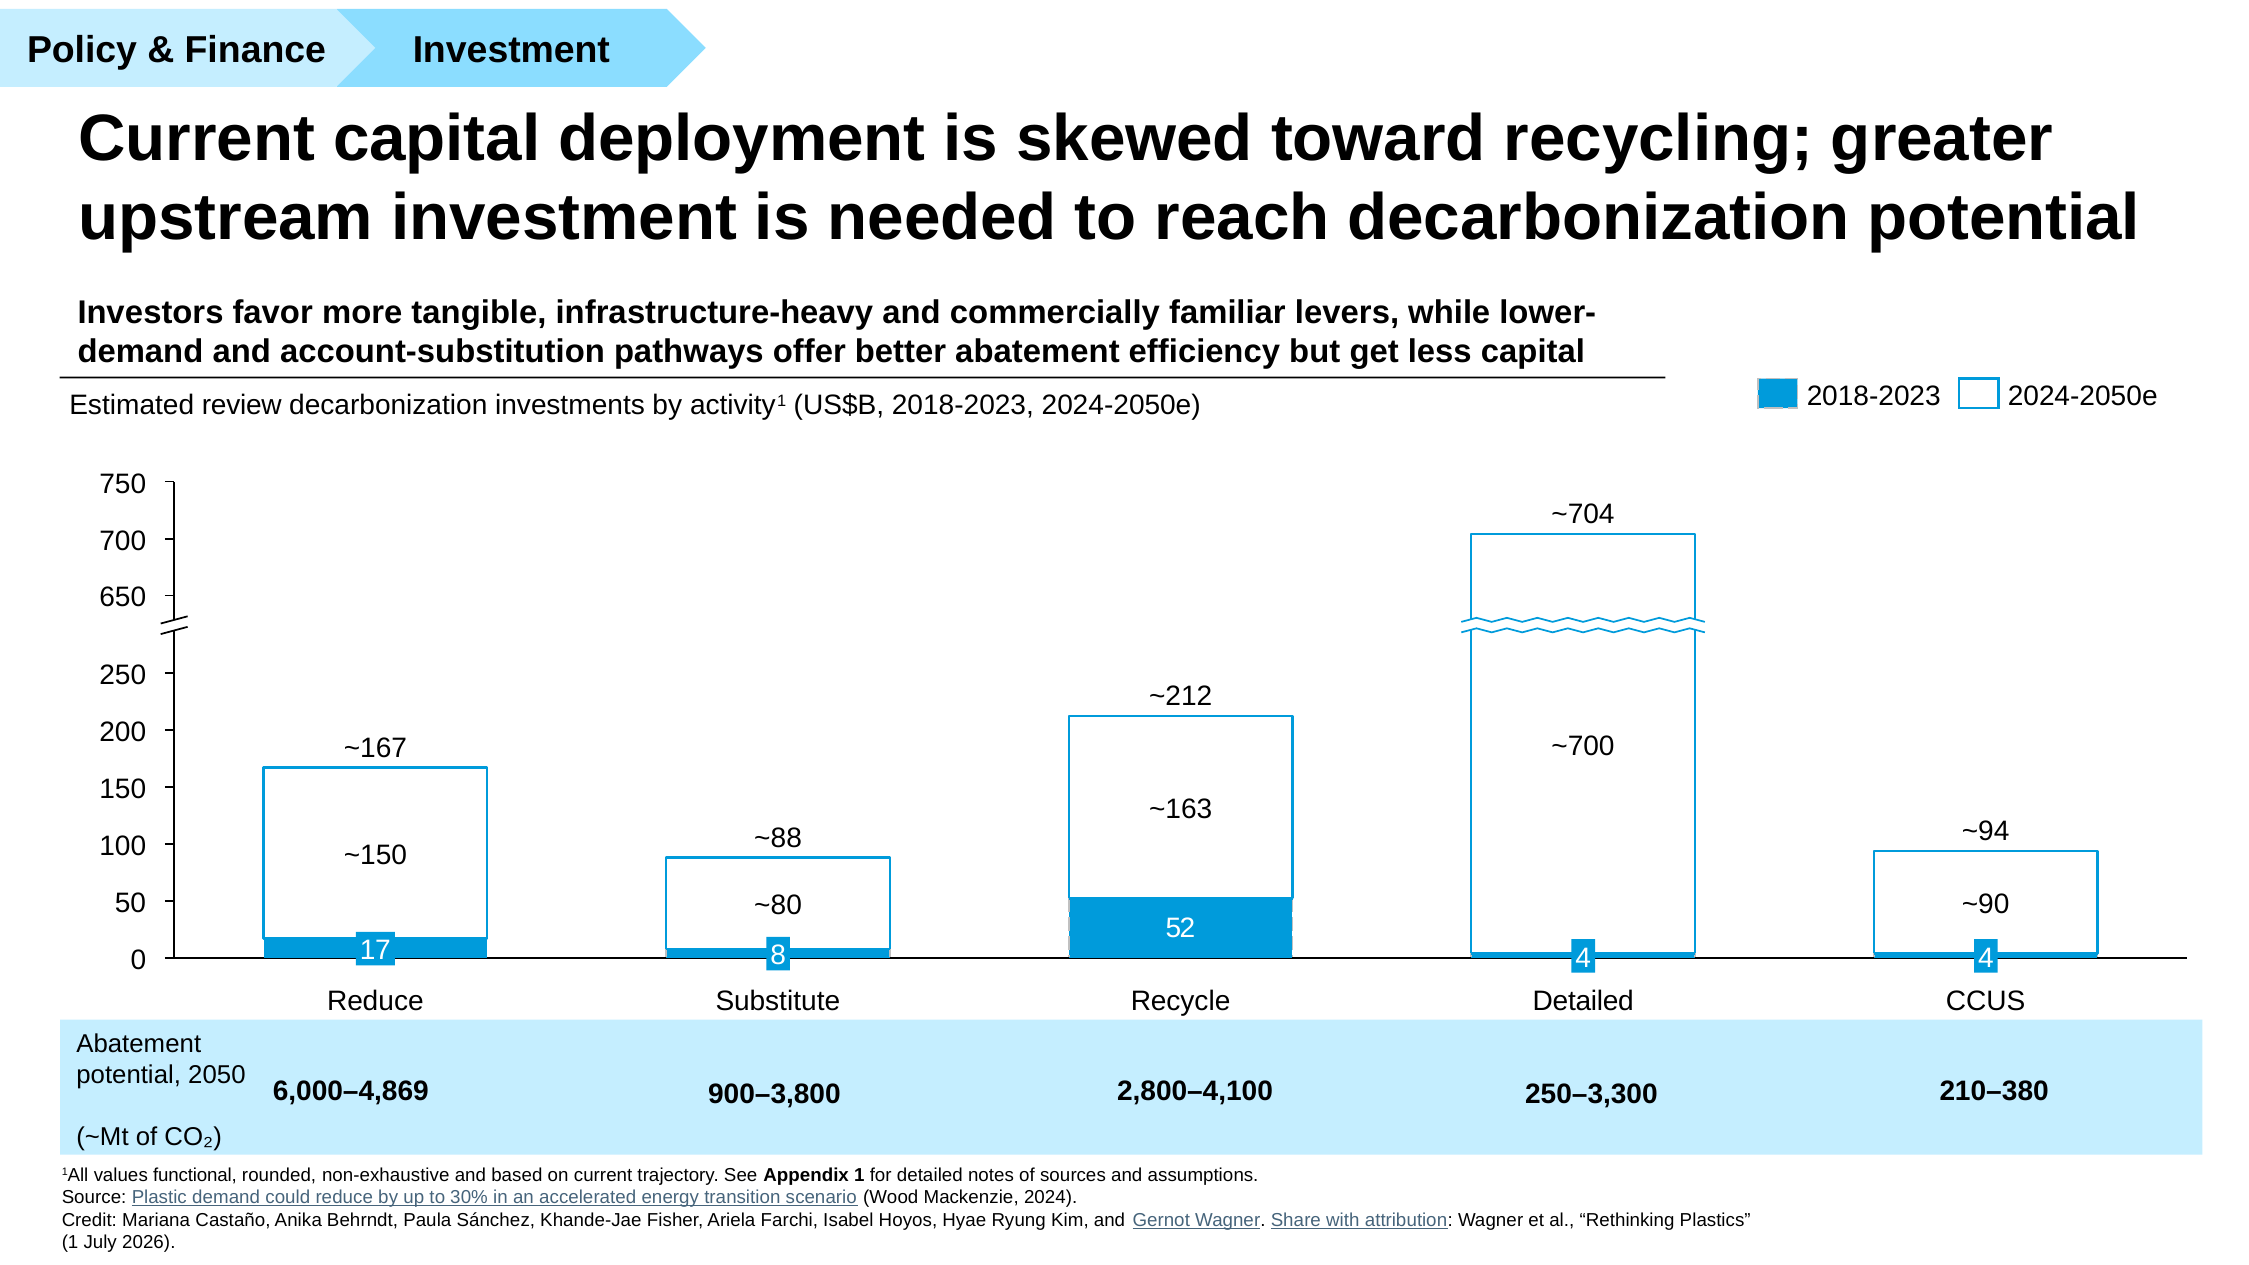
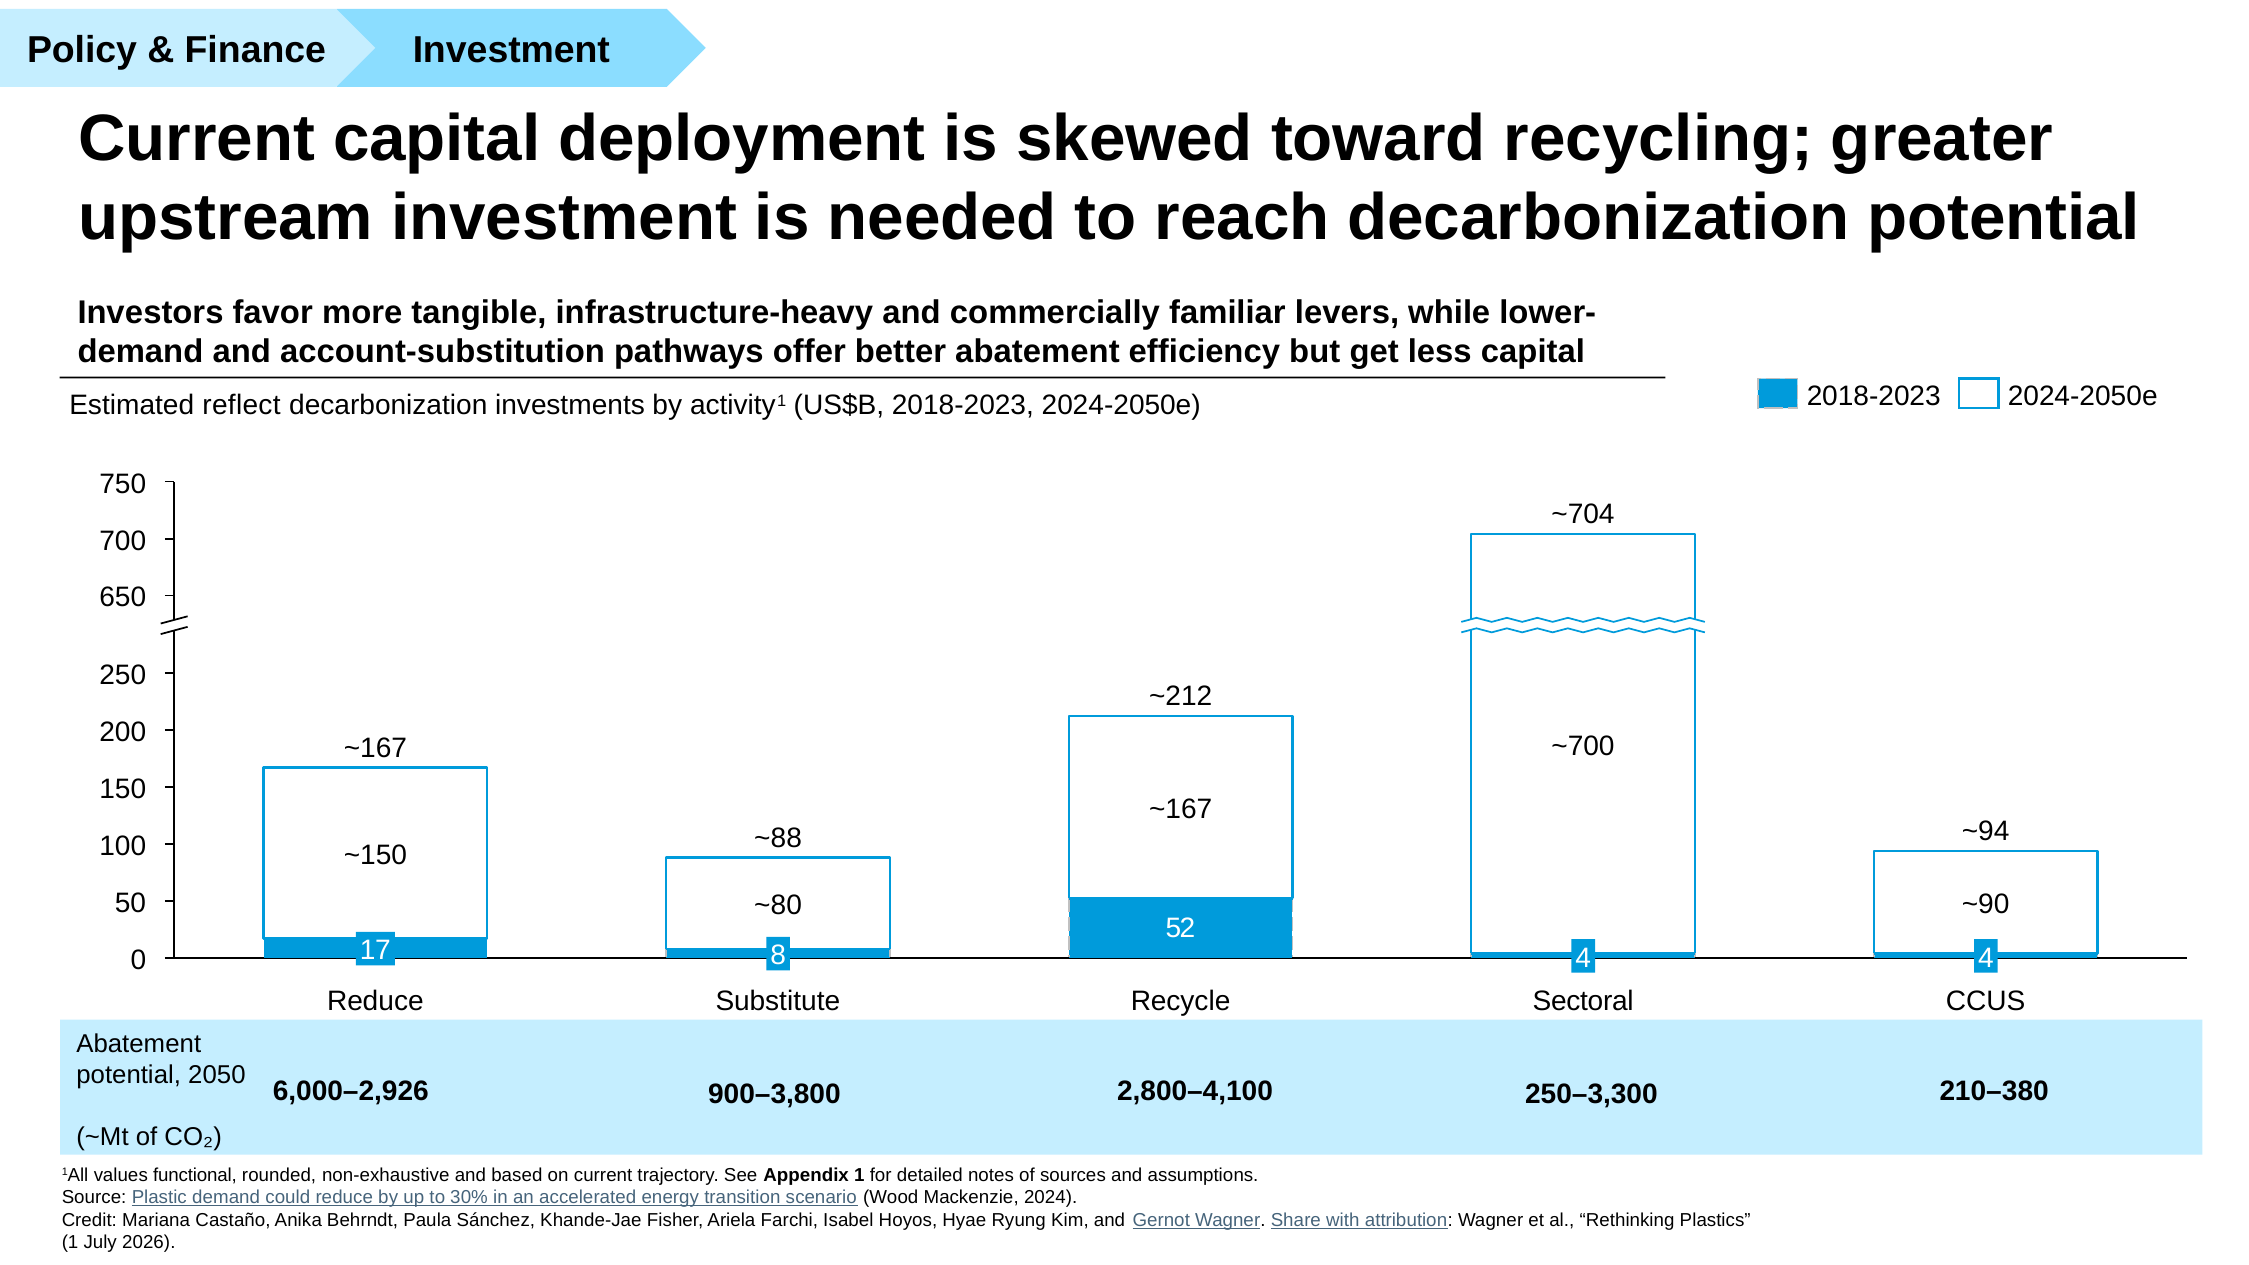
review: review -> reflect (241, 405)
~163: ~163 -> ~167 (1181, 809)
Detailed: Detailed -> Sectoral (1583, 1001)
6,000–4,869: 6,000–4,869 -> 6,000–2,926 (351, 1092)
